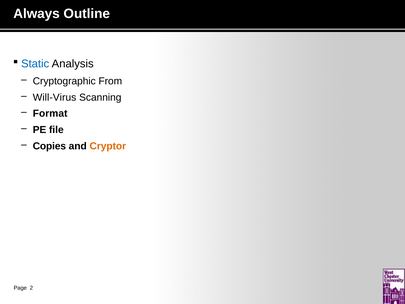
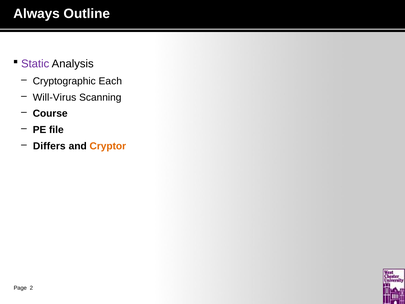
Static colour: blue -> purple (35, 64)
From: From -> Each (110, 81)
Format: Format -> Course (50, 114)
Copies: Copies -> Differs (49, 146)
